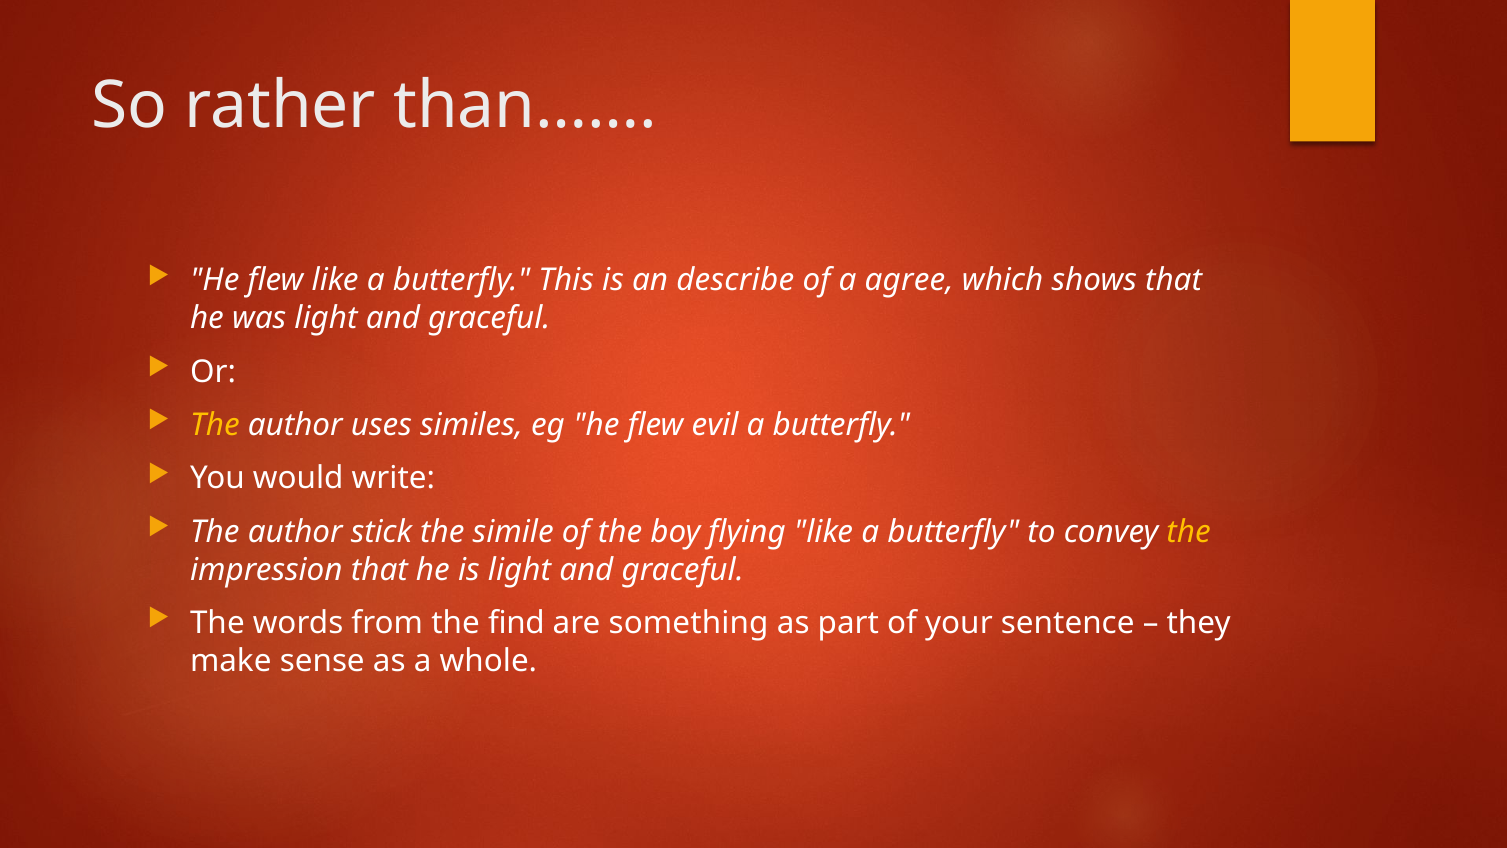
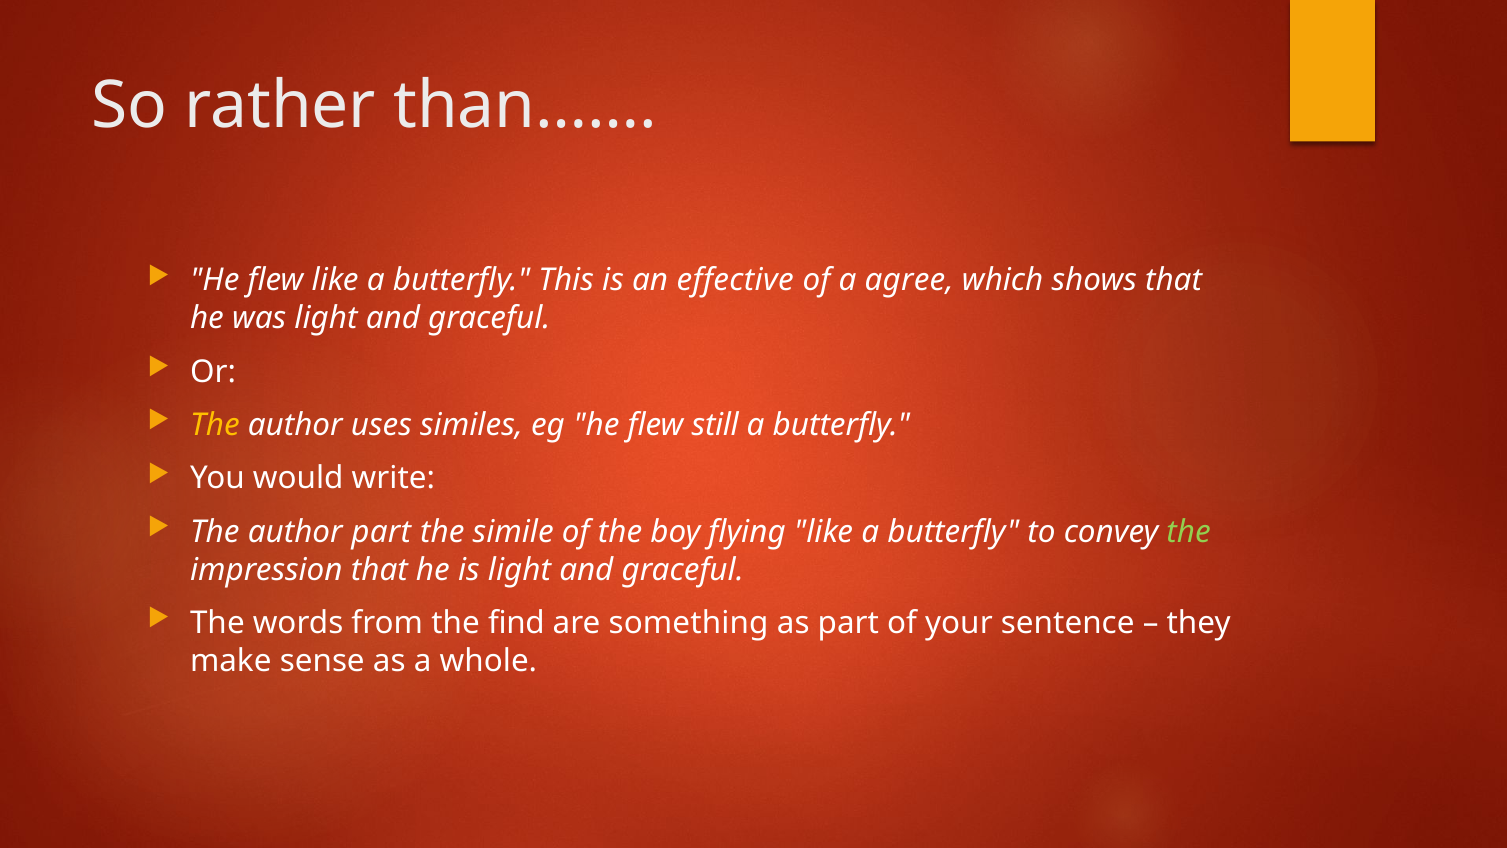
describe: describe -> effective (735, 280)
evil: evil -> still (715, 425)
author stick: stick -> part (381, 532)
the colour: yellow -> light green (1189, 532)
